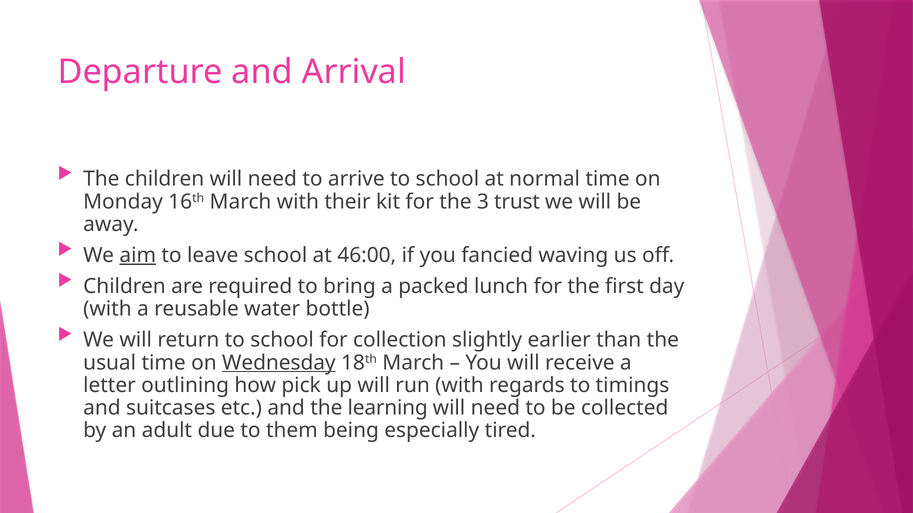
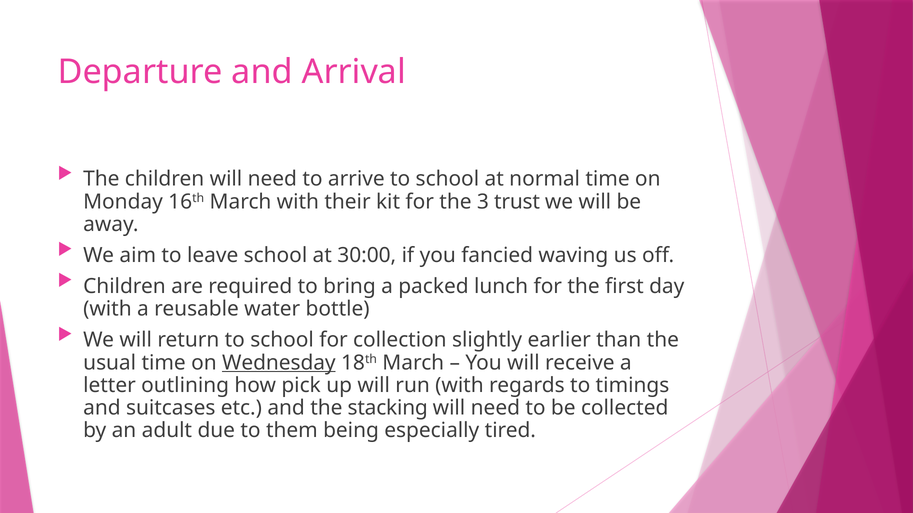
aim underline: present -> none (138, 256)
46:00: 46:00 -> 30:00 (367, 256)
learning: learning -> stacking (388, 408)
